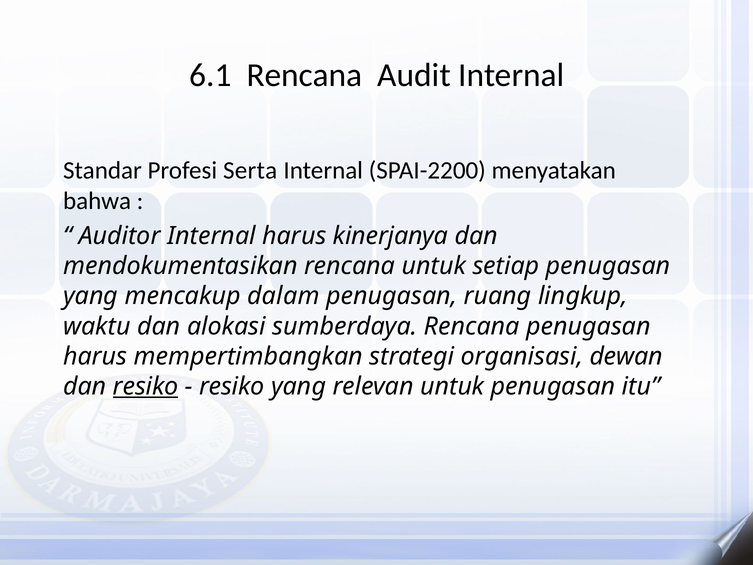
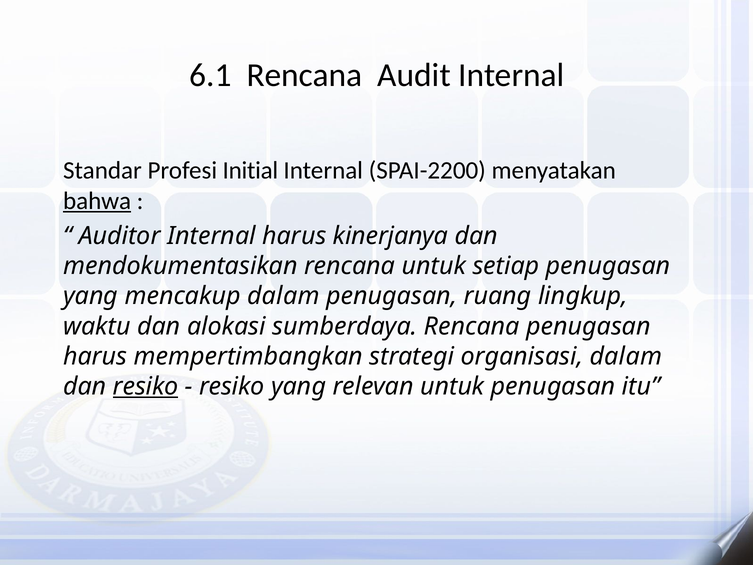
Serta: Serta -> Initial (250, 171)
bahwa underline: none -> present (97, 201)
organisasi dewan: dewan -> dalam (626, 356)
